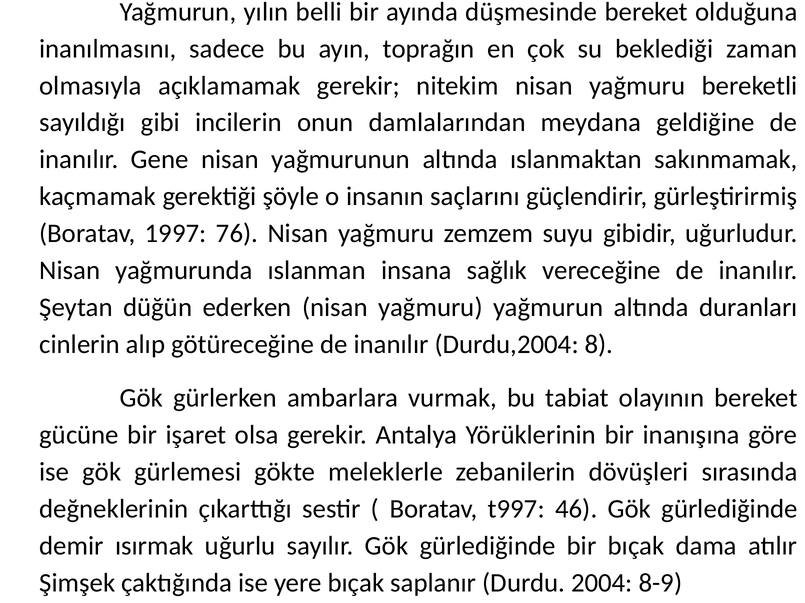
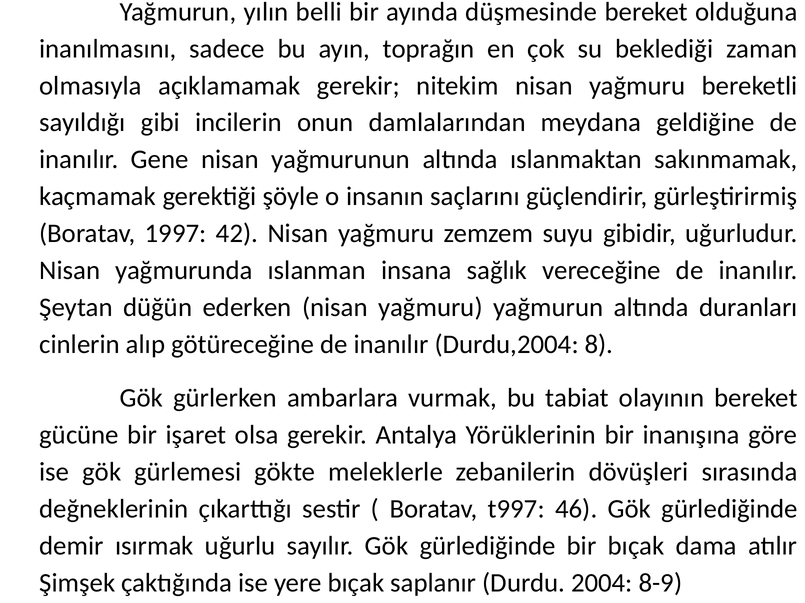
76: 76 -> 42 (237, 234)
